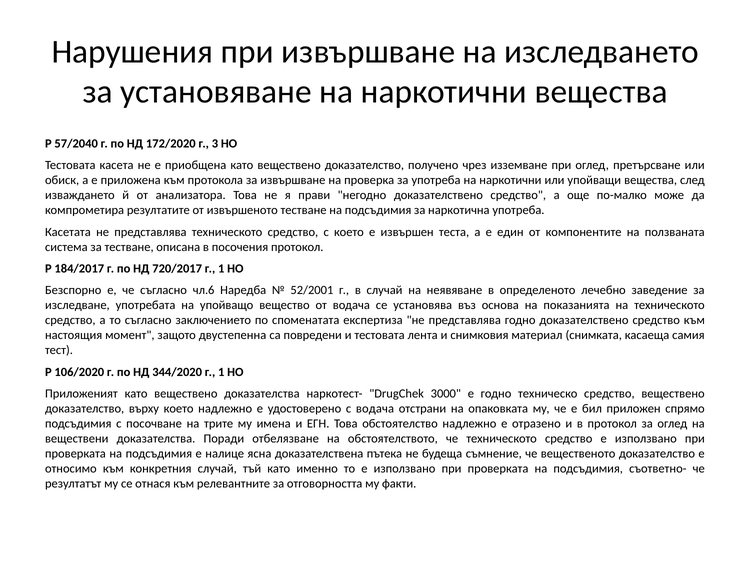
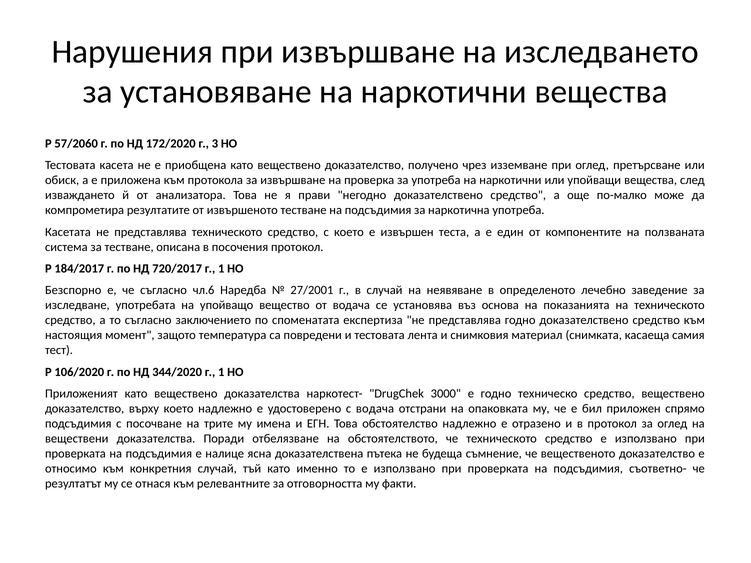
57/2040: 57/2040 -> 57/2060 (76, 144)
52/2001: 52/2001 -> 27/2001 (312, 290)
двустепенна: двустепенна -> температура (233, 336)
